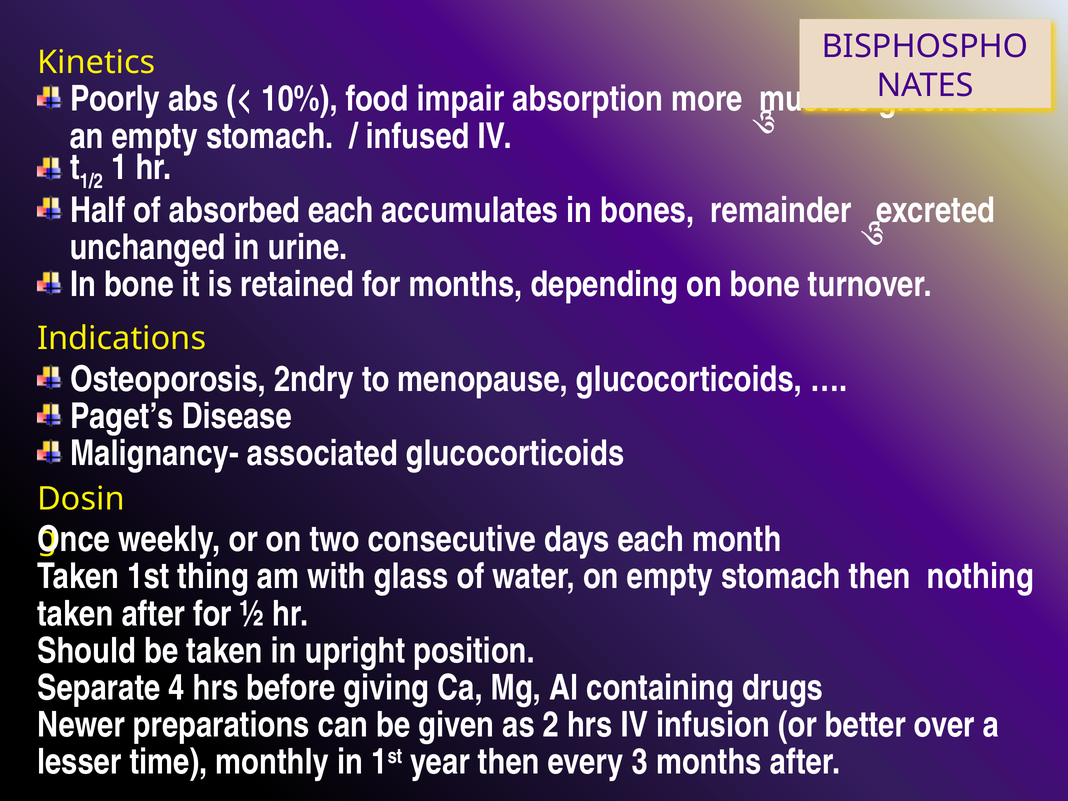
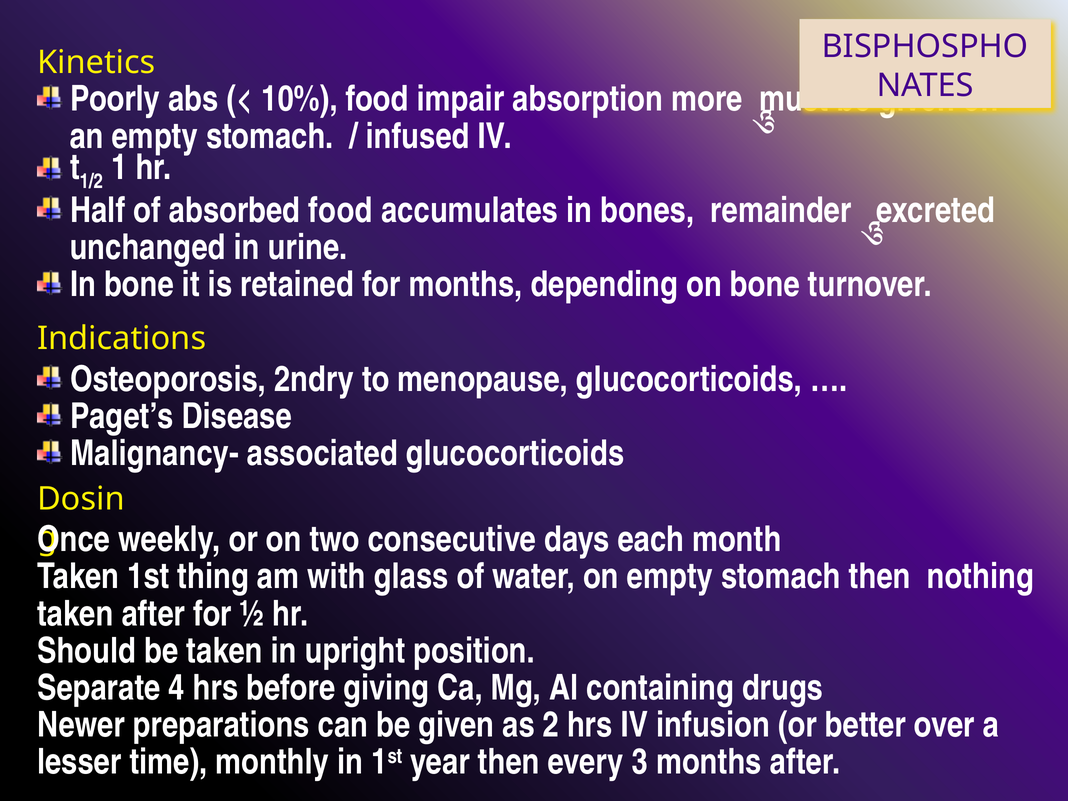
absorbed each: each -> food (341, 210)
